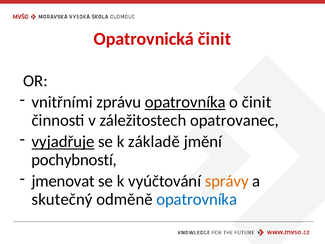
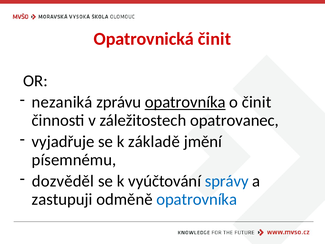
vnitřními: vnitřními -> nezaniká (62, 102)
vyjadřuje underline: present -> none (63, 142)
pochybností: pochybností -> písemnému (74, 160)
jmenovat: jmenovat -> dozvěděl (63, 181)
správy colour: orange -> blue (227, 181)
skutečný: skutečný -> zastupuji (62, 199)
